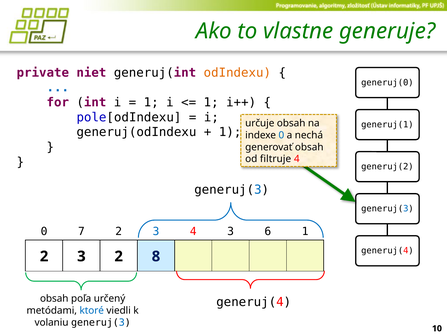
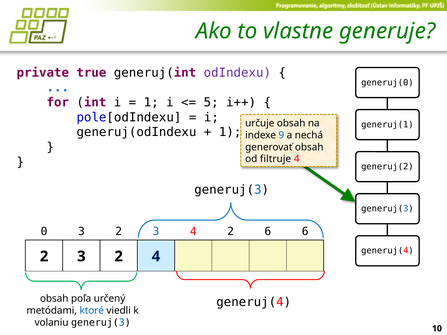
niet: niet -> true (91, 73)
odIndexu colour: orange -> purple (237, 73)
1: 1 -> 5 (211, 102)
indexe 0: 0 -> 9 (281, 135)
0 7: 7 -> 3 (81, 232)
4 3: 3 -> 2 (231, 232)
6 1: 1 -> 6 (305, 232)
2 8: 8 -> 4 (156, 257)
